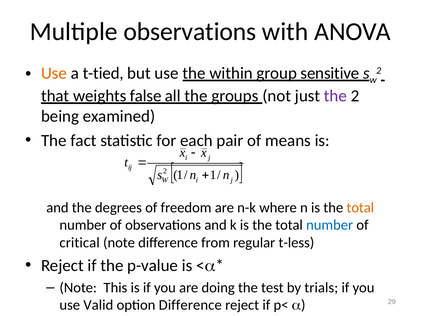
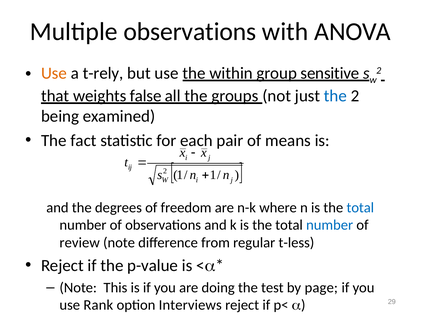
t-tied: t-tied -> t-rely (103, 73)
the colour: purple -> blue (335, 96)
total colour: orange -> blue (360, 207)
critical: critical -> review (80, 242)
trials: trials -> page (321, 287)
Valid: Valid -> Rank (98, 305)
option Difference: Difference -> Interviews (190, 305)
